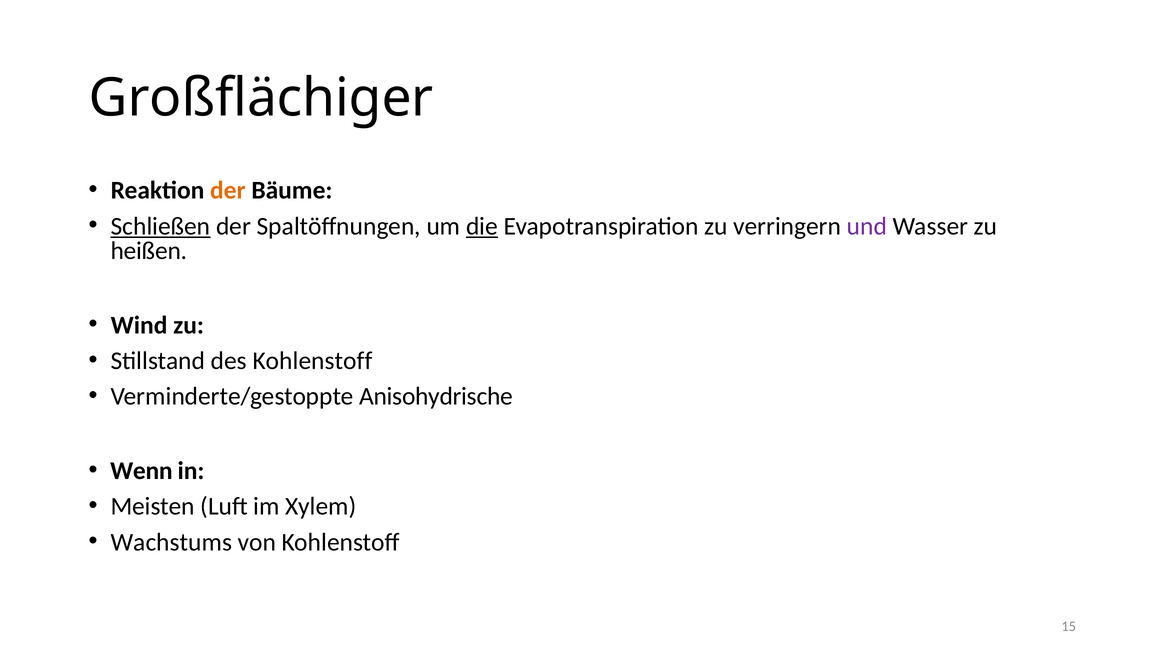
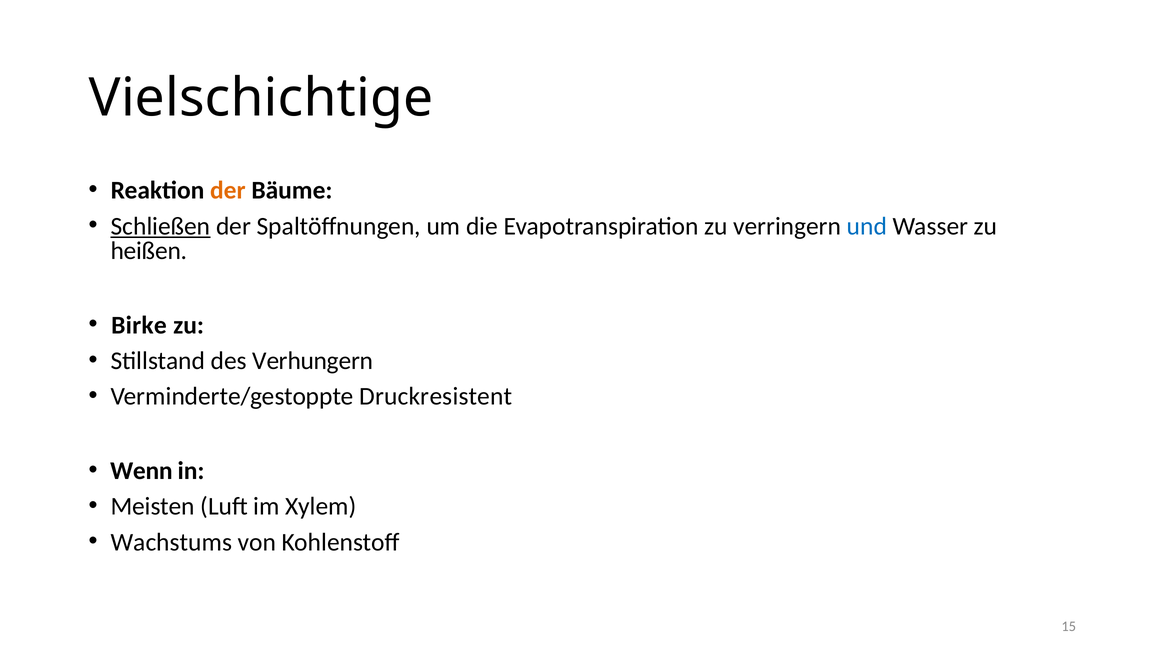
Großflächiger: Großflächiger -> Vielschichtige (261, 98)
die underline: present -> none (482, 226)
und colour: purple -> blue (867, 226)
Wind: Wind -> Birke (139, 325)
des Kohlenstoff: Kohlenstoff -> Verhungern (313, 360)
Anisohydrische: Anisohydrische -> Druckresistent (436, 396)
